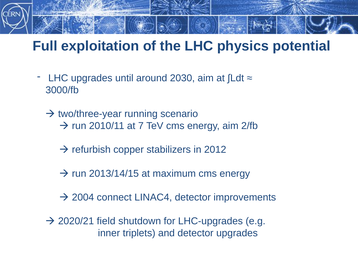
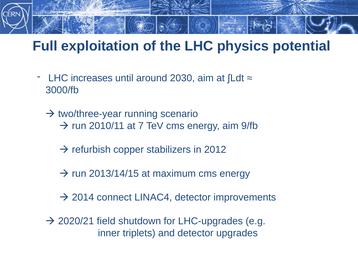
LHC upgrades: upgrades -> increases (92, 78)
2/fb: 2/fb -> 9/fb (250, 126)
2004: 2004 -> 2014 (83, 198)
